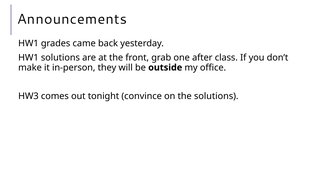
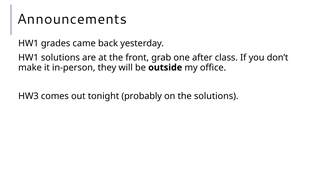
convince: convince -> probably (142, 96)
